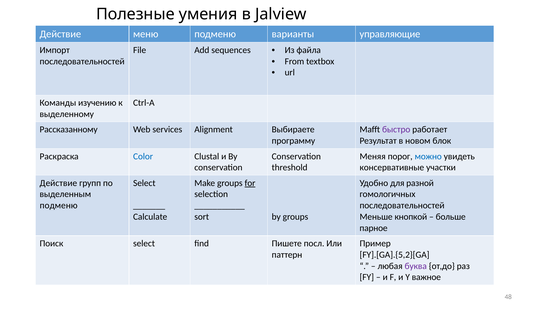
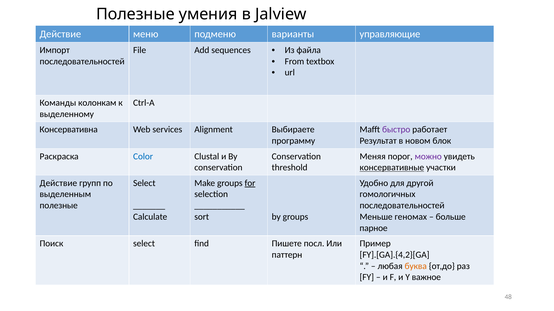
изучению: изучению -> колонкам (97, 103)
Рассказанному: Рассказанному -> Консервативна (69, 130)
можно colour: blue -> purple (428, 157)
консервативные underline: none -> present (392, 168)
разной: разной -> другой (420, 183)
подменю: подменю -> полезные (59, 206)
кнопкой: кнопкой -> геномах (411, 217)
FY].[GA].{5,2}[GA: FY].[GA].{5,2}[GA -> FY].[GA].{4,2}[GA (395, 255)
буква colour: purple -> orange (416, 267)
